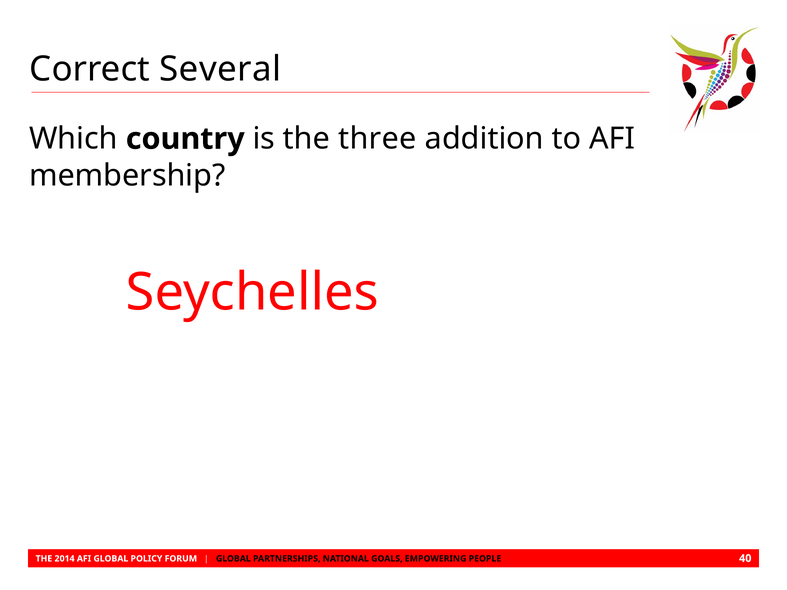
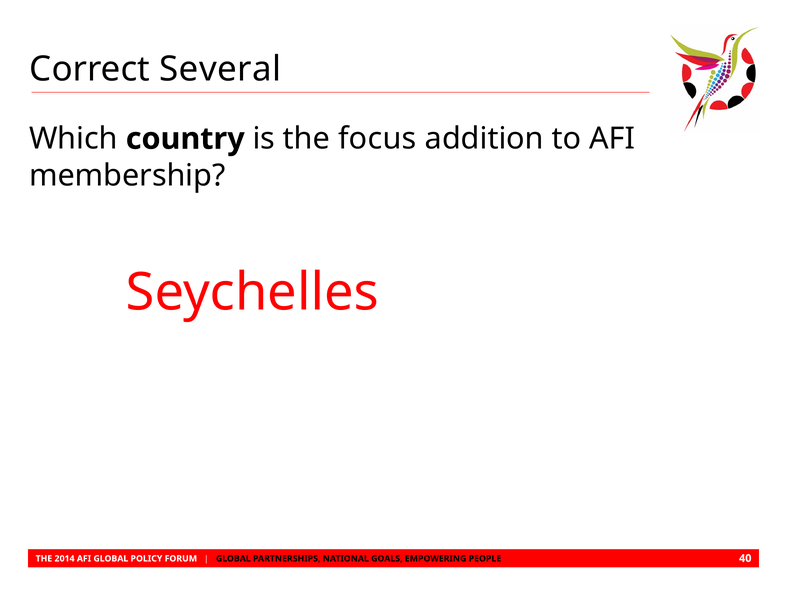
three: three -> focus (377, 139)
